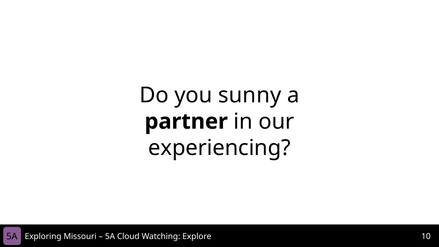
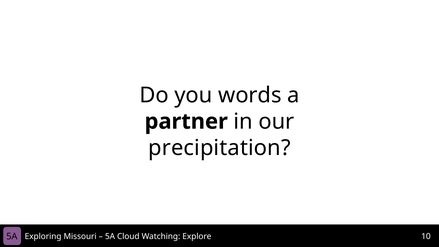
sunny: sunny -> words (250, 95)
experiencing: experiencing -> precipitation (219, 148)
